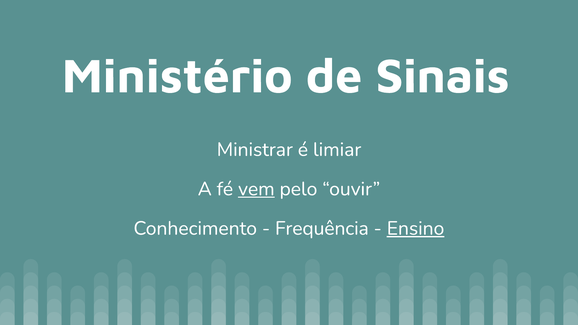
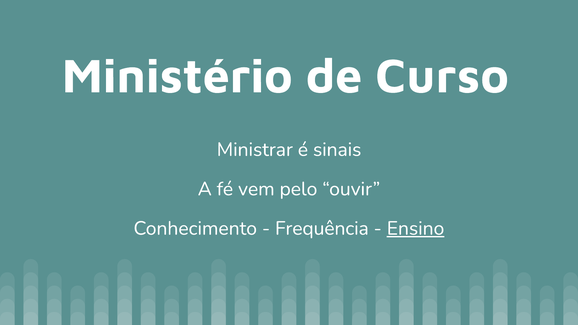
Sinais: Sinais -> Curso (442, 76)
limiar: limiar -> sinais (337, 150)
vem underline: present -> none (256, 189)
